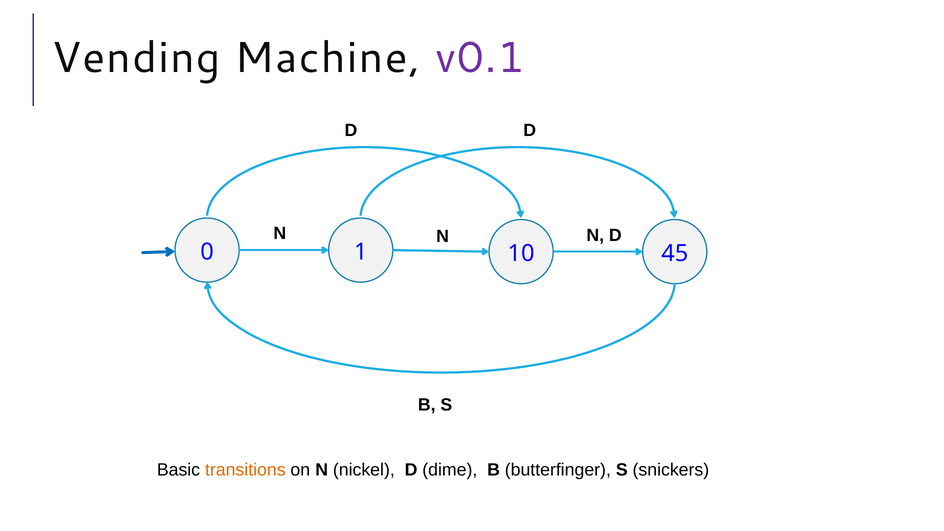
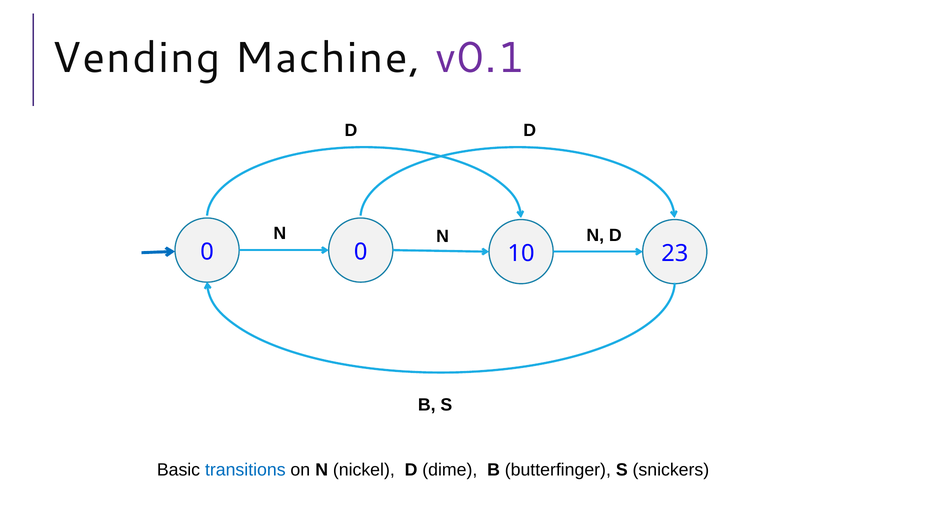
0 1: 1 -> 0 (361, 252)
45: 45 -> 23 (675, 253)
transitions colour: orange -> blue (245, 470)
